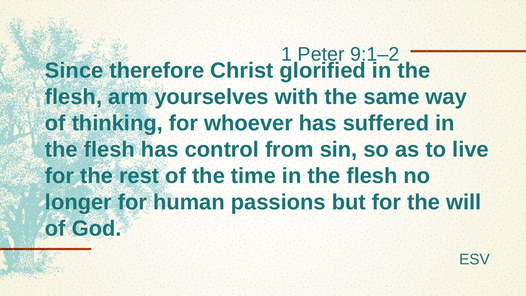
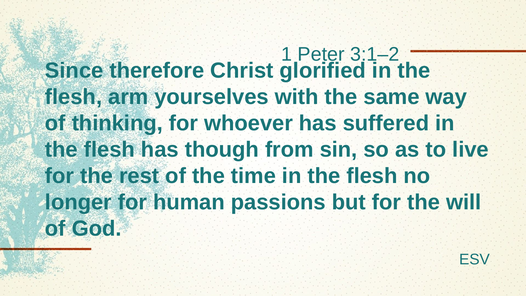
9:1–2: 9:1–2 -> 3:1–2 (375, 54)
control: control -> though (222, 149)
